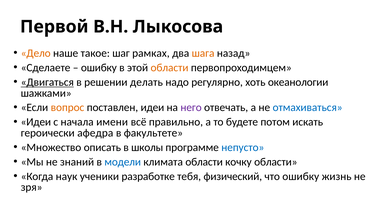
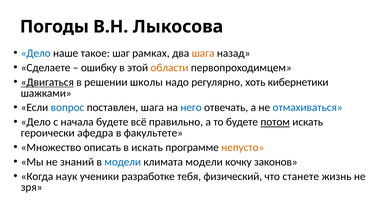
Первой: Первой -> Погоды (54, 27)
Дело colour: orange -> blue (36, 53)
делать: делать -> школы (146, 82)
океанологии: океанологии -> кибернетики (298, 82)
вопрос colour: orange -> blue (67, 108)
поставлен идеи: идеи -> шага (152, 108)
него colour: purple -> blue (191, 108)
Идеи: Идеи -> Дело (36, 122)
начала имени: имени -> будете (112, 122)
потом underline: none -> present (275, 122)
в школы: школы -> искать (147, 147)
непусто colour: blue -> orange (243, 147)
климата области: области -> модели (204, 162)
кочку области: области -> законов (276, 162)
что ошибку: ошибку -> станете (301, 176)
